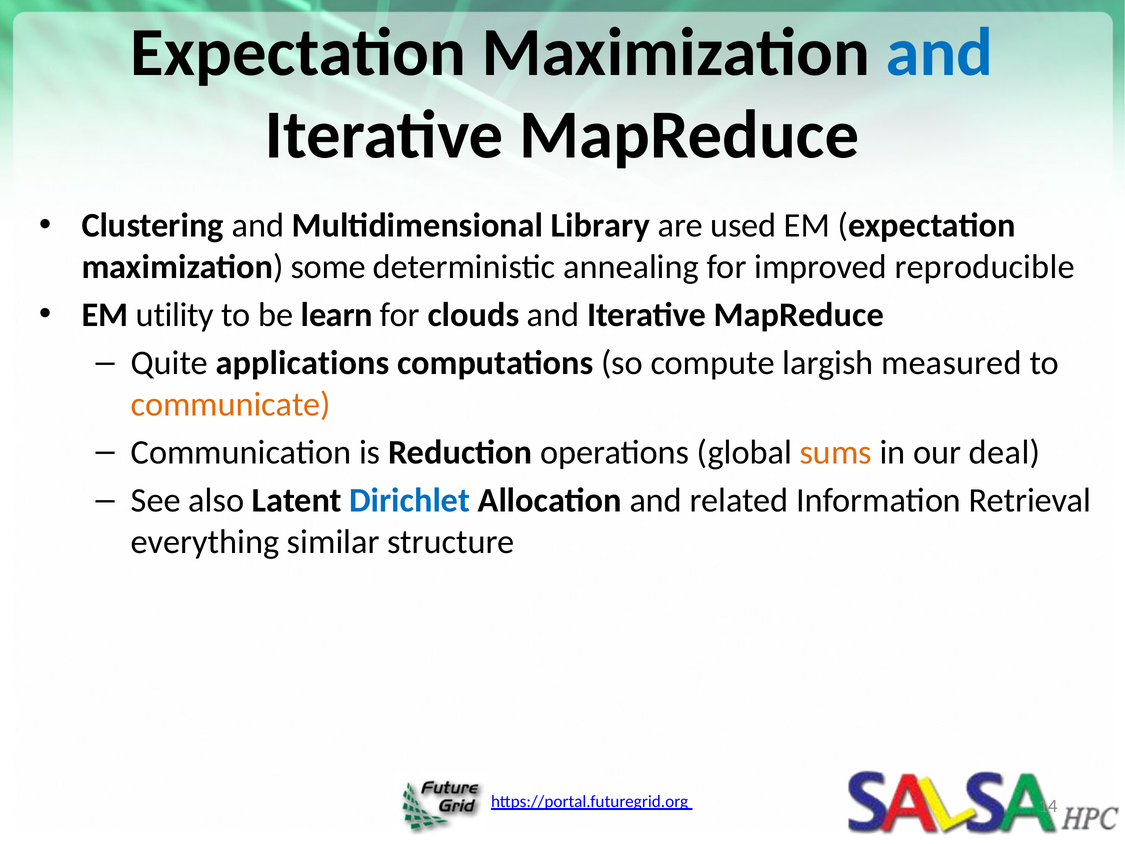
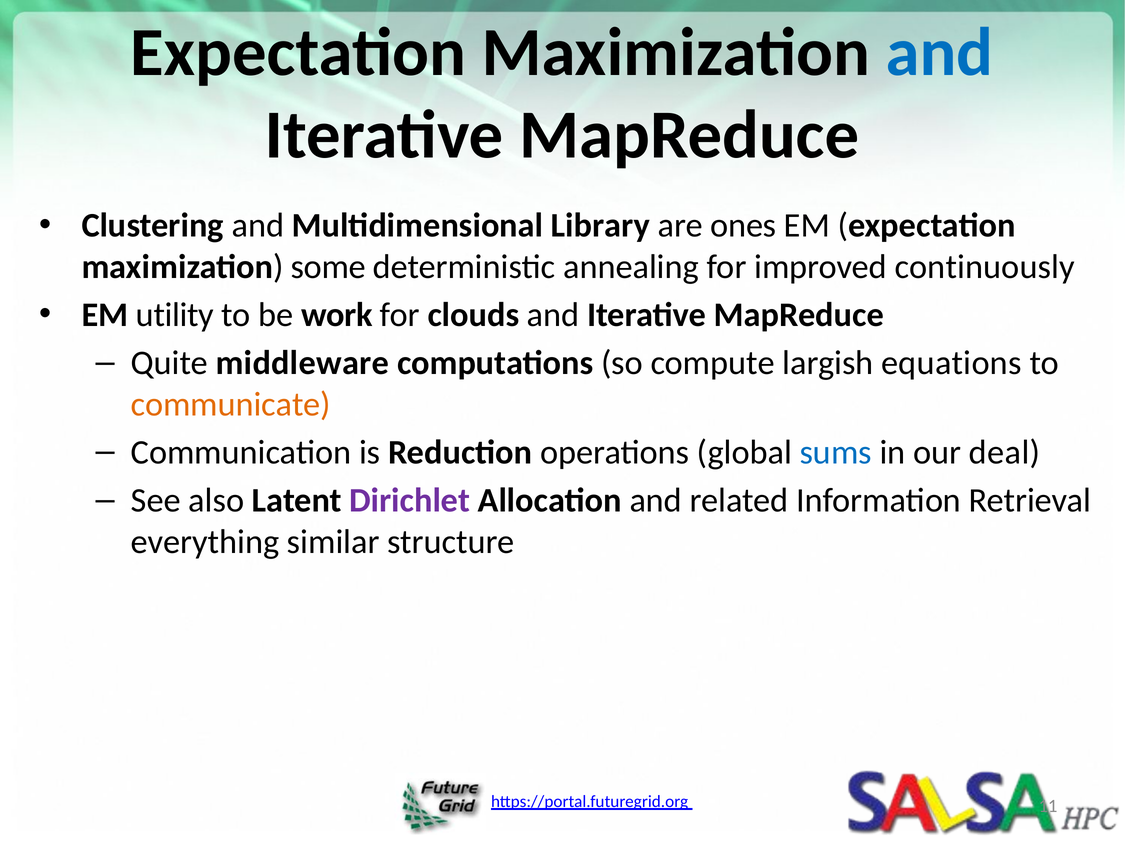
used: used -> ones (743, 226)
reproducible: reproducible -> continuously (985, 267)
learn: learn -> work (337, 315)
applications: applications -> middleware (302, 363)
measured: measured -> equations (951, 363)
sums colour: orange -> blue (836, 452)
Dirichlet colour: blue -> purple (410, 500)
14: 14 -> 11 (1048, 806)
